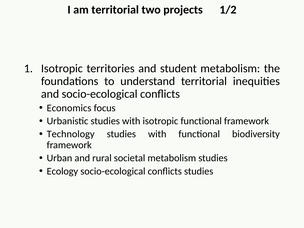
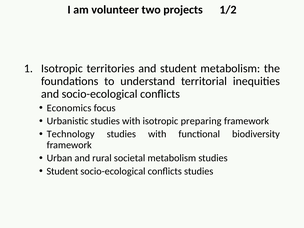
am territorial: territorial -> volunteer (115, 10)
isotropic functional: functional -> preparing (201, 121)
Ecology: Ecology -> Student (62, 171)
